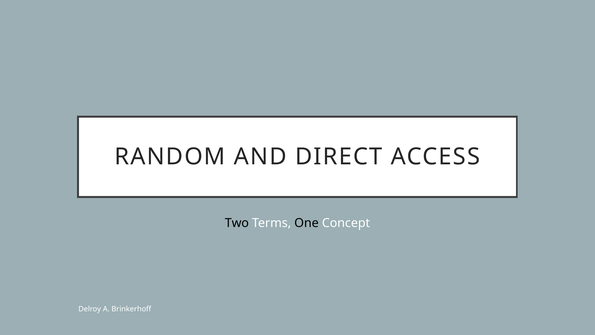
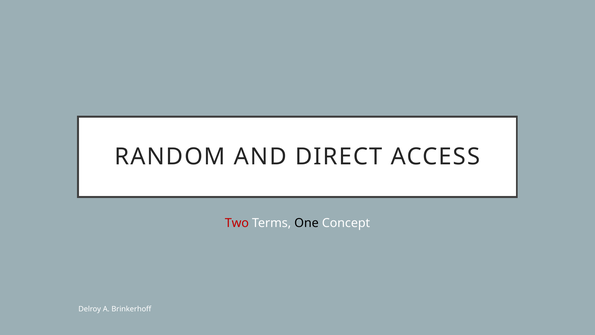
Two colour: black -> red (237, 223)
